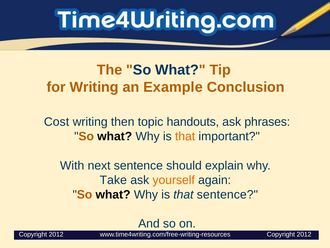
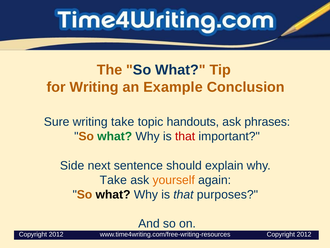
Cost: Cost -> Sure (57, 122)
writing then: then -> take (123, 122)
what colour: black -> green (115, 136)
that colour: orange -> red (185, 136)
With: With -> Side (72, 165)
that sentence: sentence -> purposes (227, 194)
